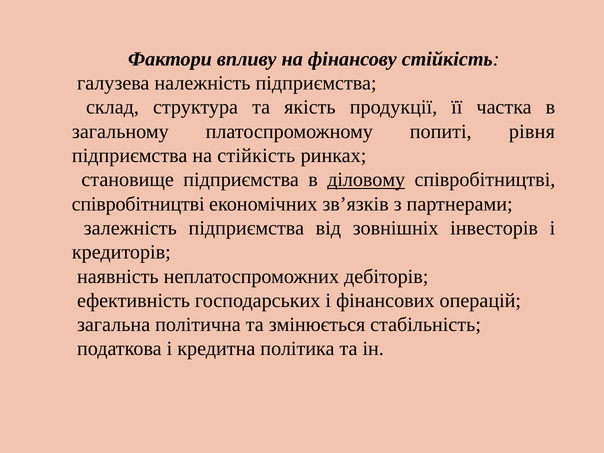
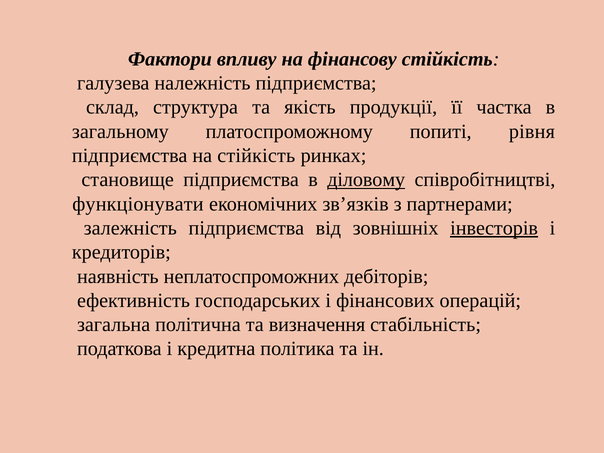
співробітництві: співробітництві -> функціонувати (138, 204)
інвесторів underline: none -> present (494, 228)
змінюється: змінюється -> визначення (317, 325)
